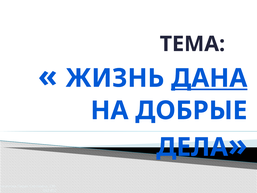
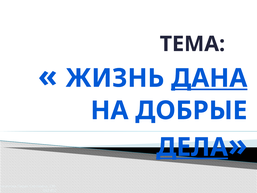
ДЕЛА underline: none -> present (192, 147)
